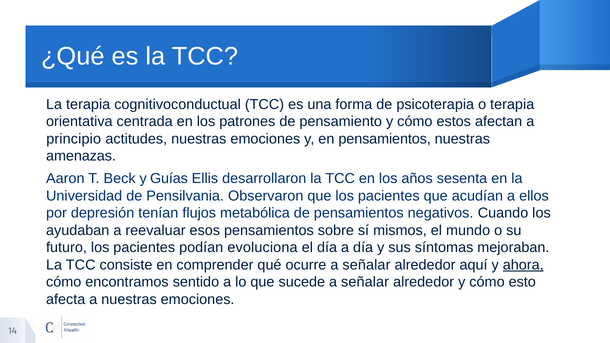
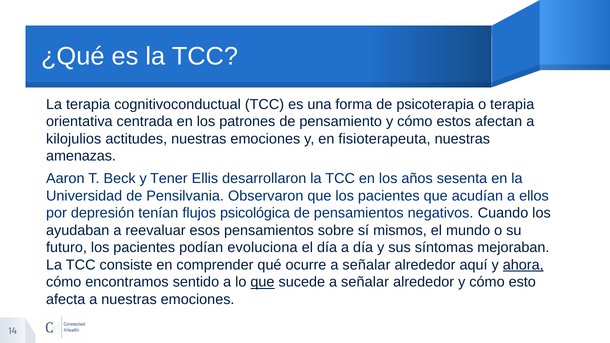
principio: principio -> kilojulios (74, 139)
en pensamientos: pensamientos -> fisioterapeuta (384, 139)
Guías: Guías -> Tener (169, 179)
metabólica: metabólica -> psicológica (255, 213)
que underline: none -> present (262, 282)
